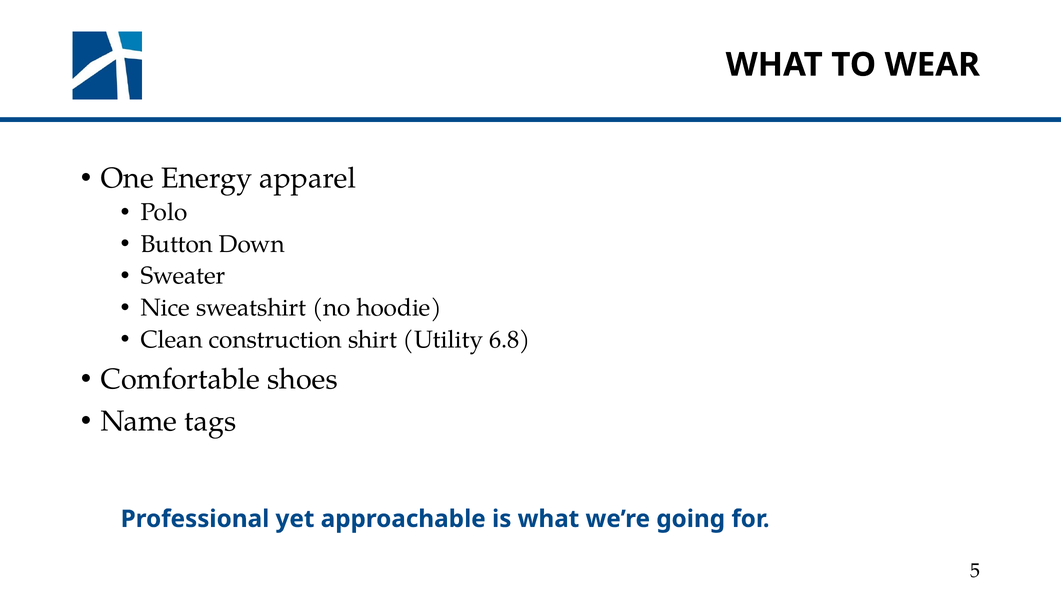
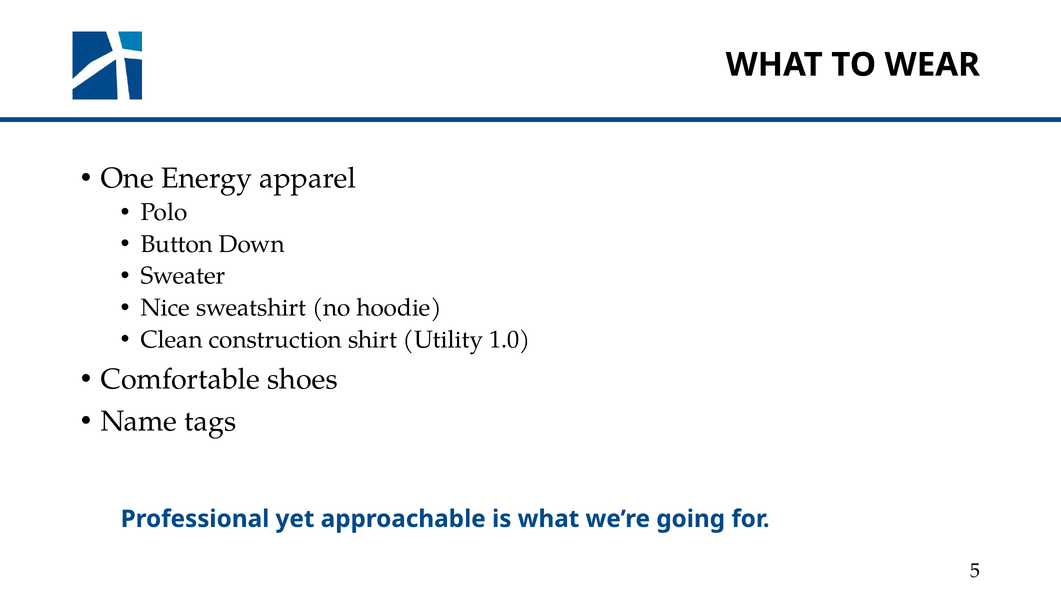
6.8: 6.8 -> 1.0 (510, 339)
